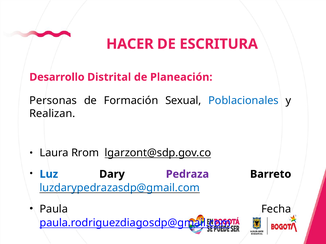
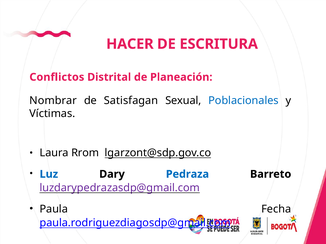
Desarrollo: Desarrollo -> Conflictos (57, 77)
Personas: Personas -> Nombrar (53, 101)
Formación: Formación -> Satisfagan (131, 101)
Realizan: Realizan -> Víctimas (52, 114)
Pedraza colour: purple -> blue (187, 174)
luzdarypedrazasdp@gmail.com colour: blue -> purple (120, 188)
